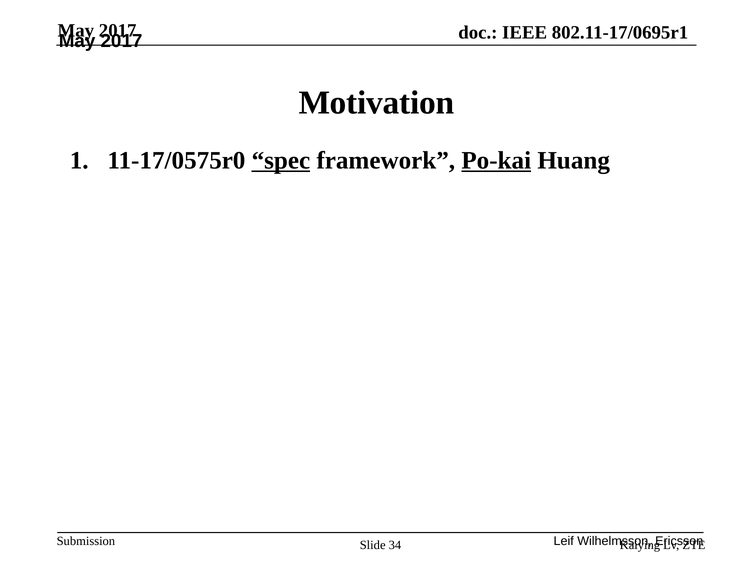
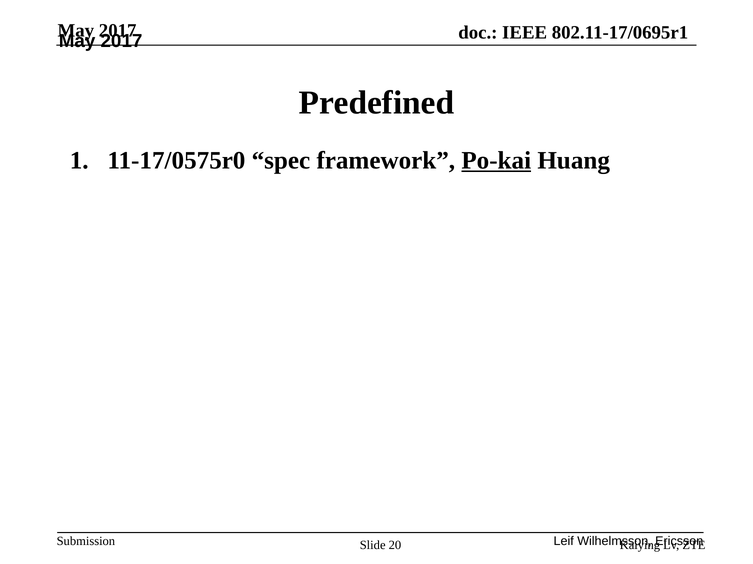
Motivation: Motivation -> Predefined (376, 103)
spec underline: present -> none (281, 161)
34: 34 -> 20 (395, 546)
